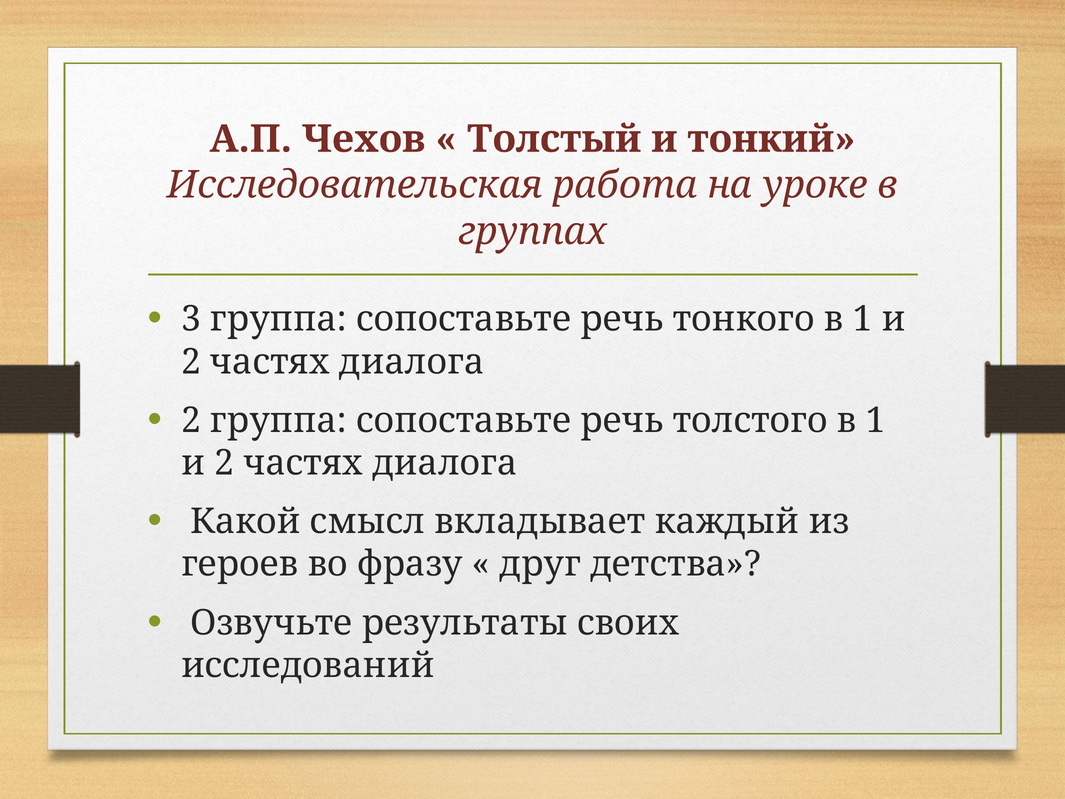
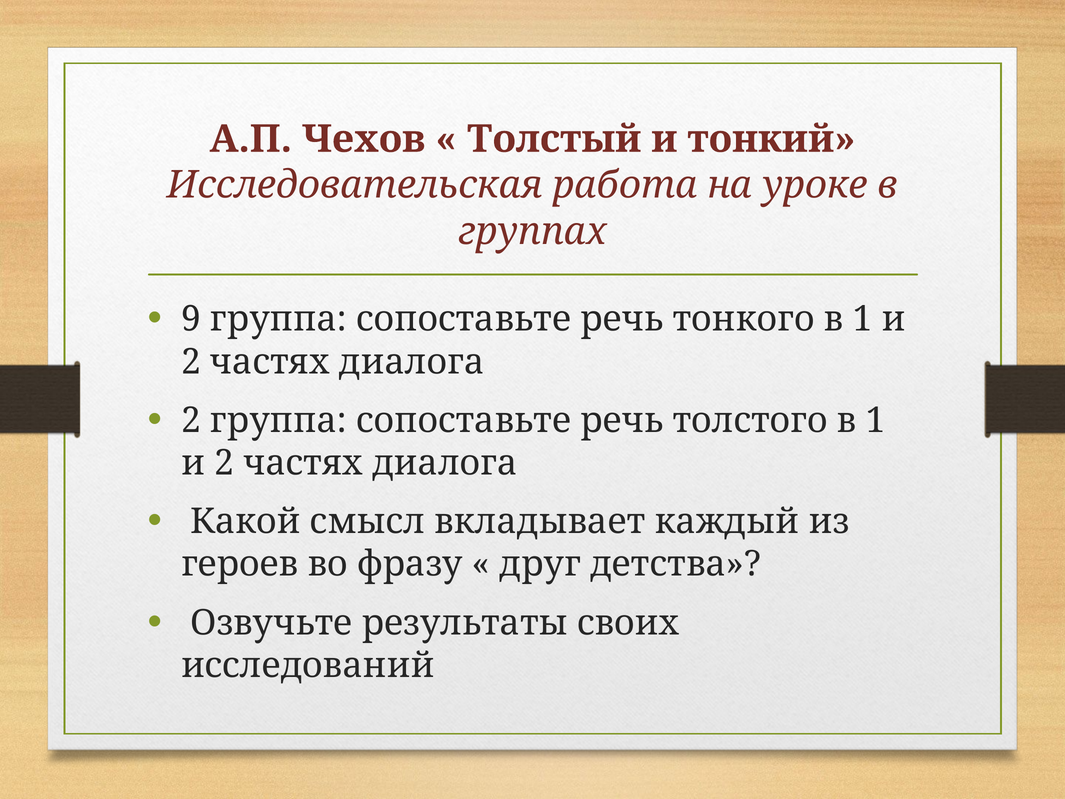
3: 3 -> 9 (191, 319)
